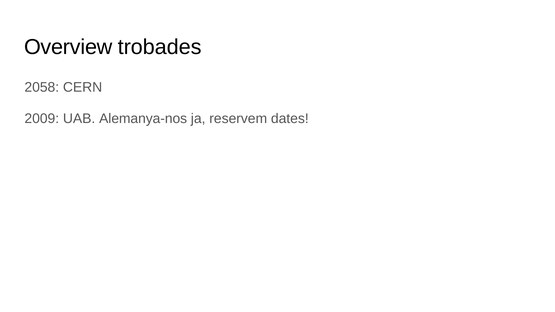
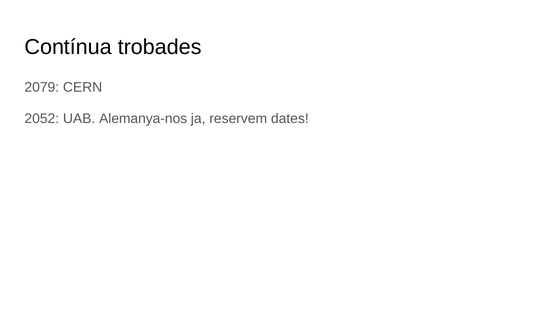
Overview: Overview -> Contínua (68, 47)
2058: 2058 -> 2079 (42, 87)
2009: 2009 -> 2052 (42, 119)
